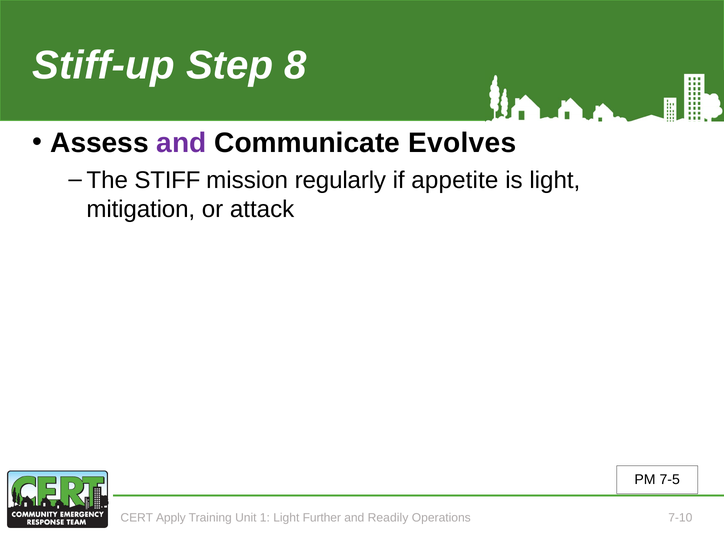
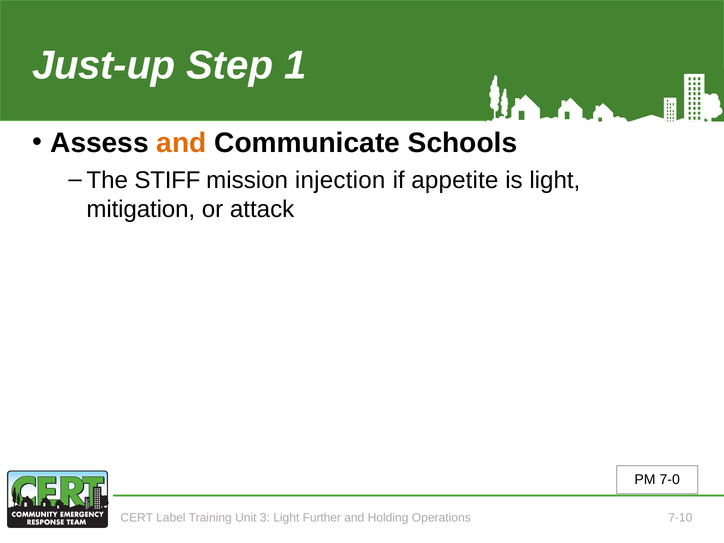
Stiff-up: Stiff-up -> Just-up (104, 65)
8: 8 -> 1 (295, 65)
and colour: purple -> orange (181, 143)
Evolves: Evolves -> Schools (462, 143)
regularly: regularly -> injection (340, 180)
7-5: 7-5 -> 7-0 (670, 480)
Apply: Apply -> Label (171, 518)
1: 1 -> 3 (265, 518)
Readily: Readily -> Holding (388, 518)
